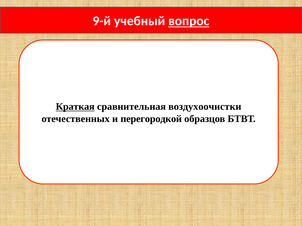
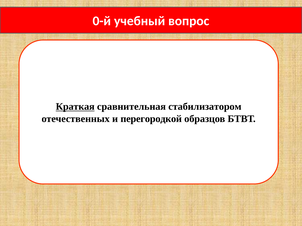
9-й: 9-й -> 0-й (102, 21)
вопрос underline: present -> none (189, 21)
воздухоочистки: воздухоочистки -> стабилизатором (205, 107)
